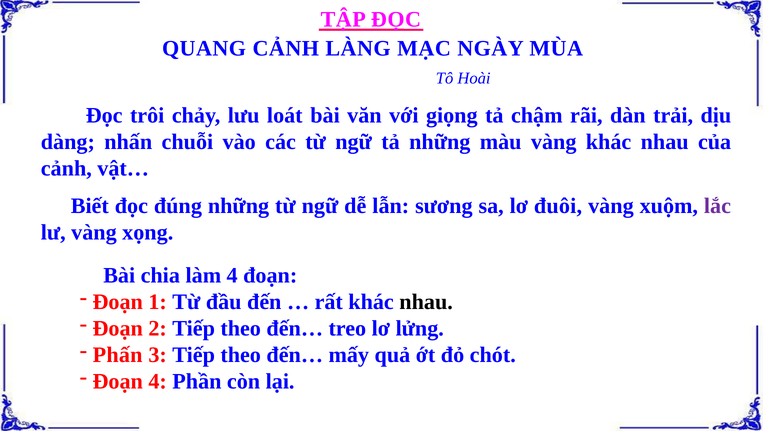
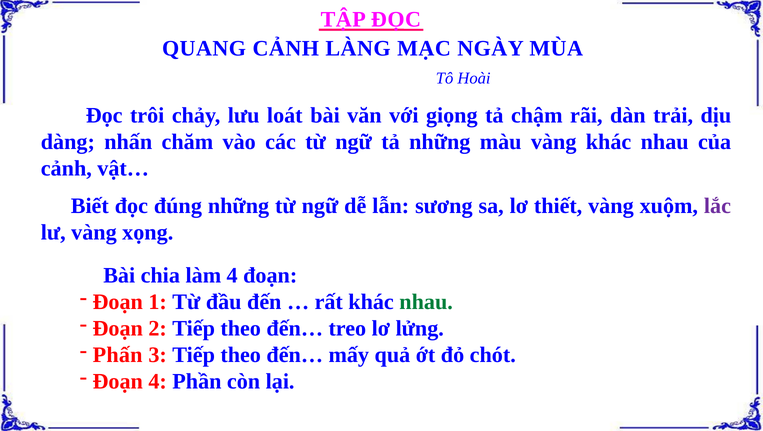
chuỗi: chuỗi -> chăm (187, 142)
đuôi: đuôi -> thiết (558, 206)
nhau colour: black -> green (426, 302)
